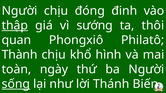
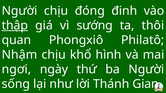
Thành: Thành -> Nhậm (19, 55)
toàn: toàn -> ngơi (16, 70)
sống underline: present -> none (16, 84)
Biến: Biến -> Gian (147, 84)
